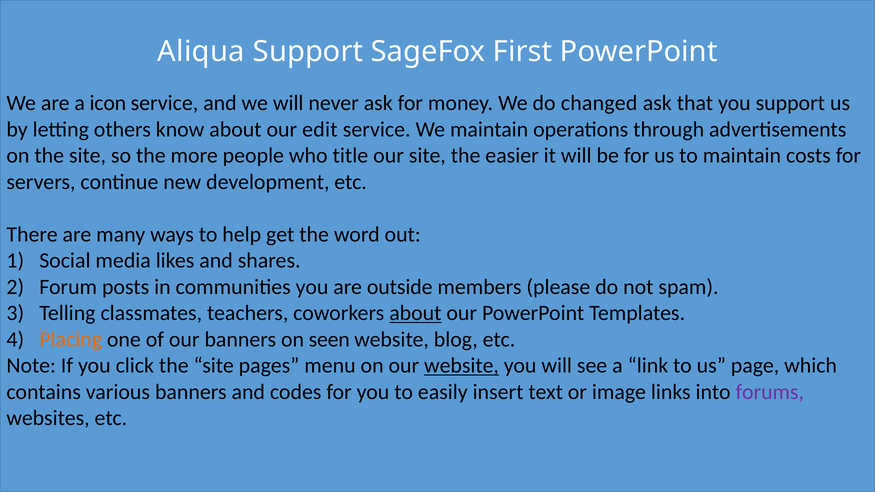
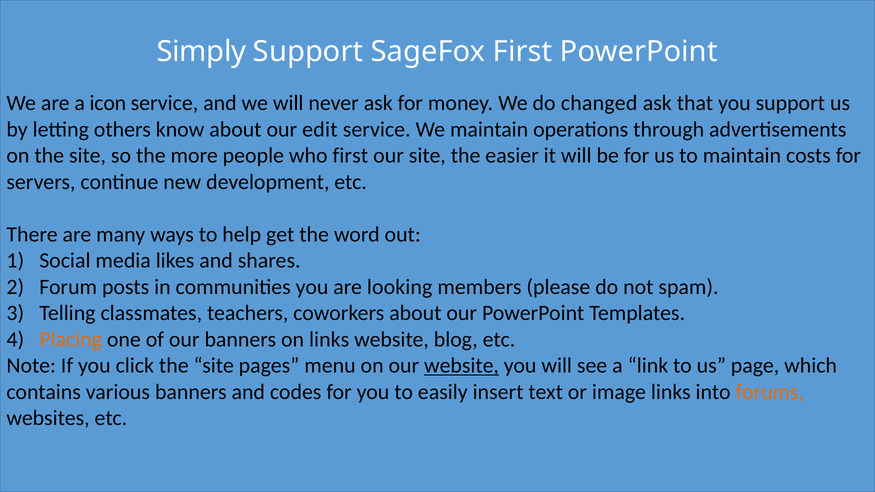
Aliqua: Aliqua -> Simply (201, 52)
who title: title -> first (350, 156)
outside: outside -> looking (400, 287)
about underline: present -> none (415, 313)
on seen: seen -> links (329, 339)
forums colour: purple -> orange (770, 392)
